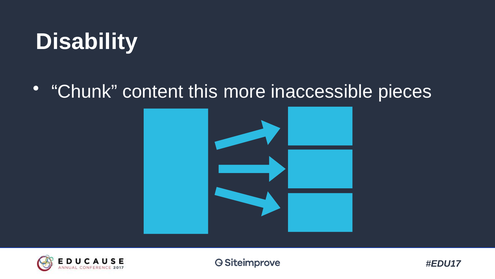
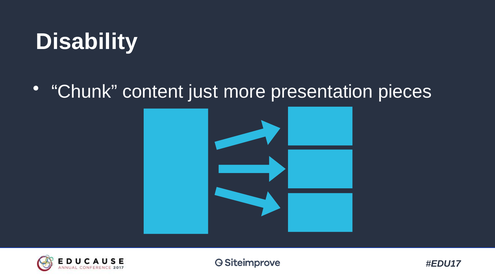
this: this -> just (203, 92)
inaccessible: inaccessible -> presentation (322, 92)
